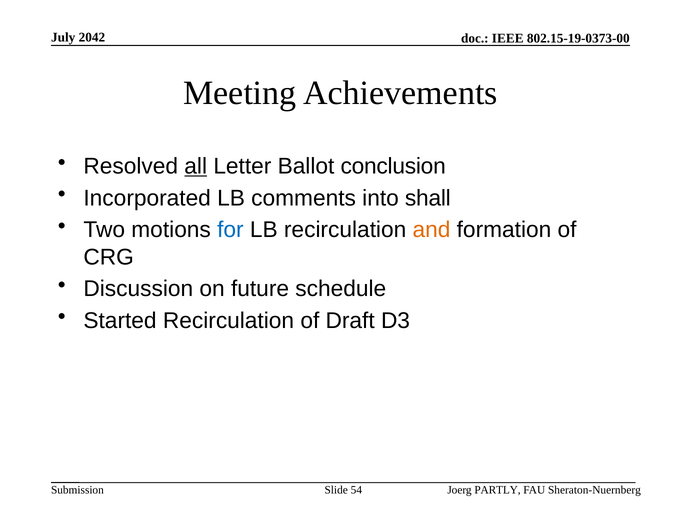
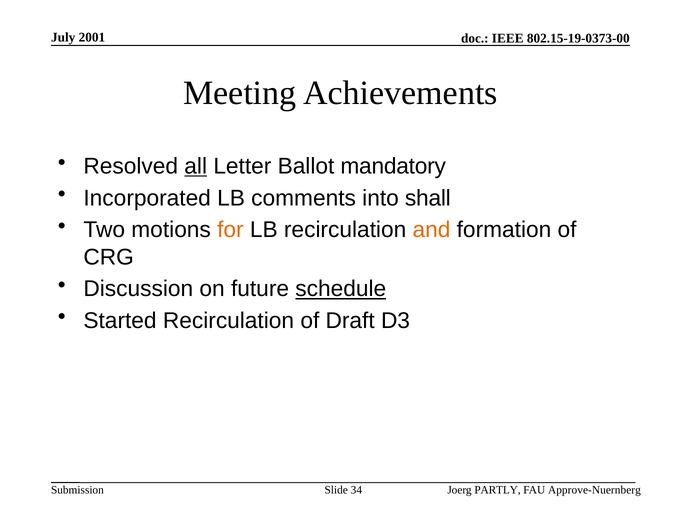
2042: 2042 -> 2001 (92, 37)
conclusion: conclusion -> mandatory (393, 166)
for colour: blue -> orange (230, 230)
schedule underline: none -> present (341, 289)
54: 54 -> 34 (356, 490)
Sheraton-Nuernberg: Sheraton-Nuernberg -> Approve-Nuernberg (594, 490)
